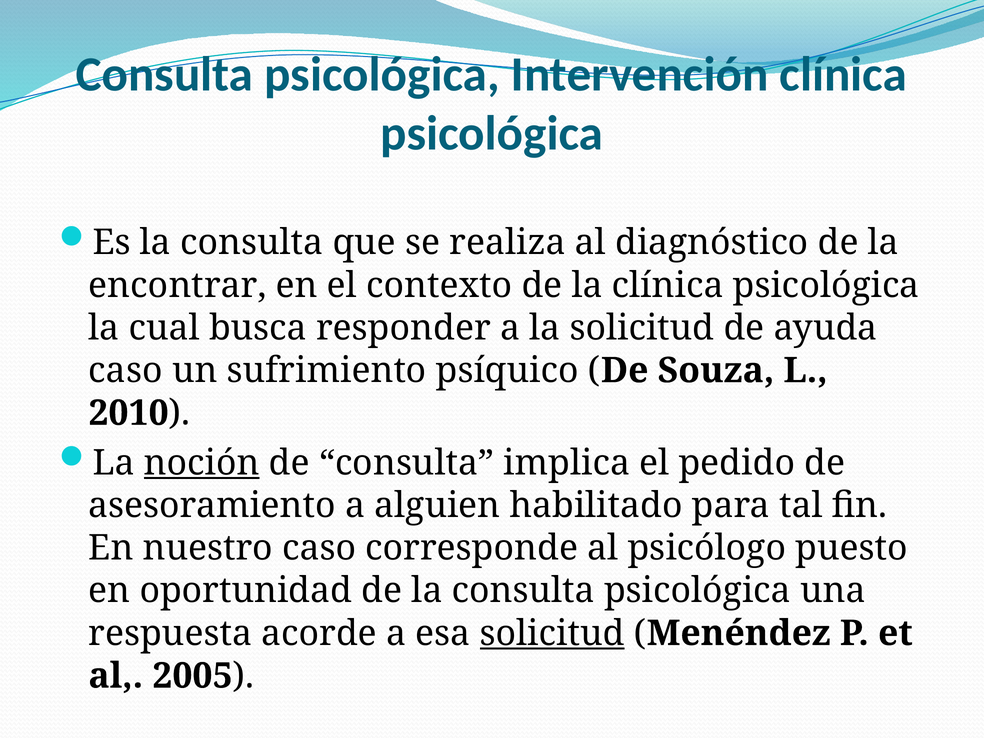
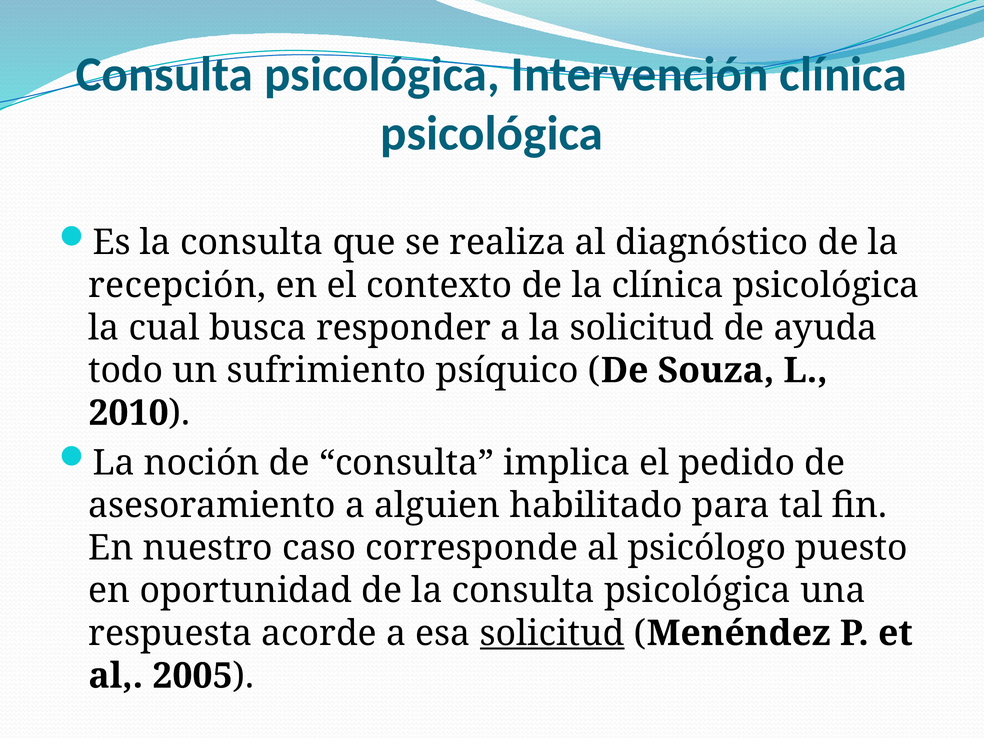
encontrar: encontrar -> recepción (177, 285)
caso: caso -> todo (126, 371)
noción underline: present -> none (202, 463)
